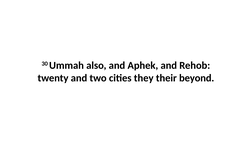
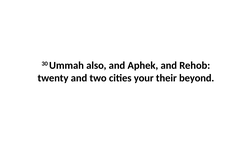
they: they -> your (144, 78)
